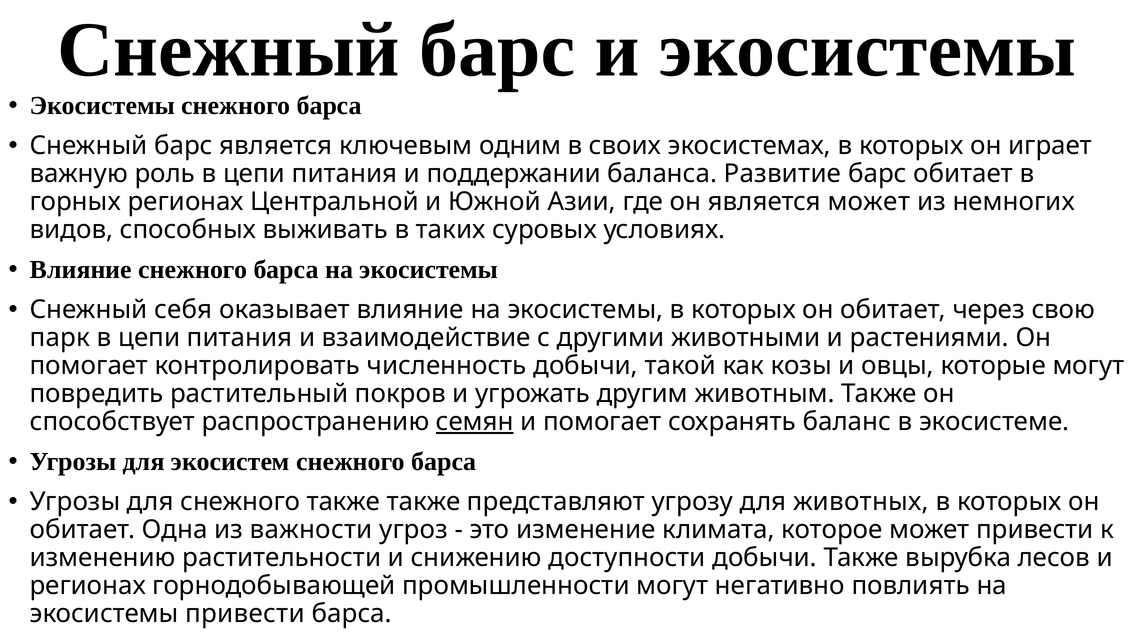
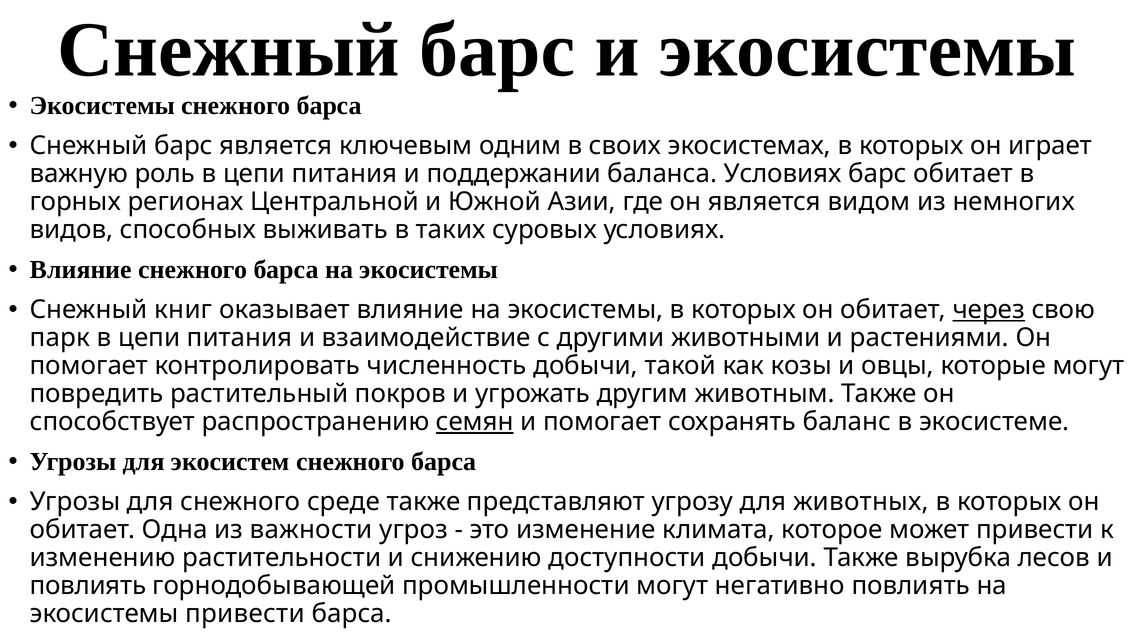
баланса Развитие: Развитие -> Условиях (783, 174)
является может: может -> видом (869, 202)
себя: себя -> книг (183, 309)
через underline: none -> present (989, 309)
снежного также: также -> среде (343, 501)
регионах: регионах -> повлиять (88, 586)
